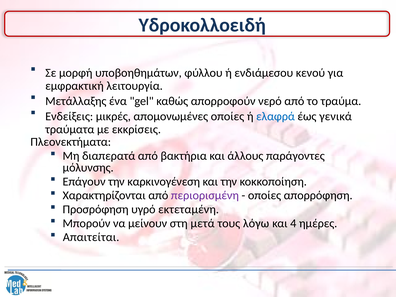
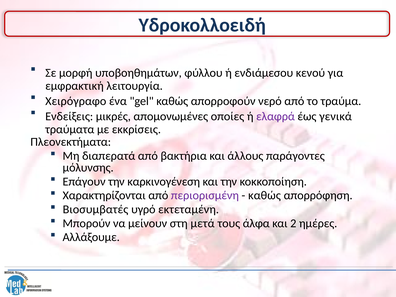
Μετάλλαξης: Μετάλλαξης -> Χειρόγραφο (76, 101)
ελαφρά colour: blue -> purple (275, 116)
οποίες: οποίες -> καθώς (264, 195)
Προσρόφηση: Προσρόφηση -> Βιοσυμβατές (96, 209)
λόγω: λόγω -> άλφα (256, 223)
4: 4 -> 2 (293, 223)
Απαιτείται: Απαιτείται -> Αλλάξουμε (91, 237)
